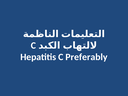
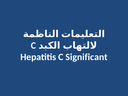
Preferably: Preferably -> Significant (87, 57)
